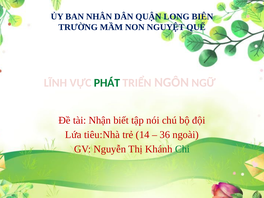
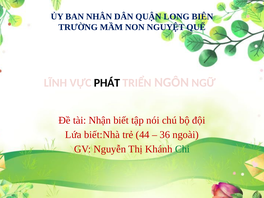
PHÁT colour: green -> black (107, 83)
tiêu:Nhà: tiêu:Nhà -> biết:Nhà (102, 135)
14: 14 -> 44 (143, 135)
